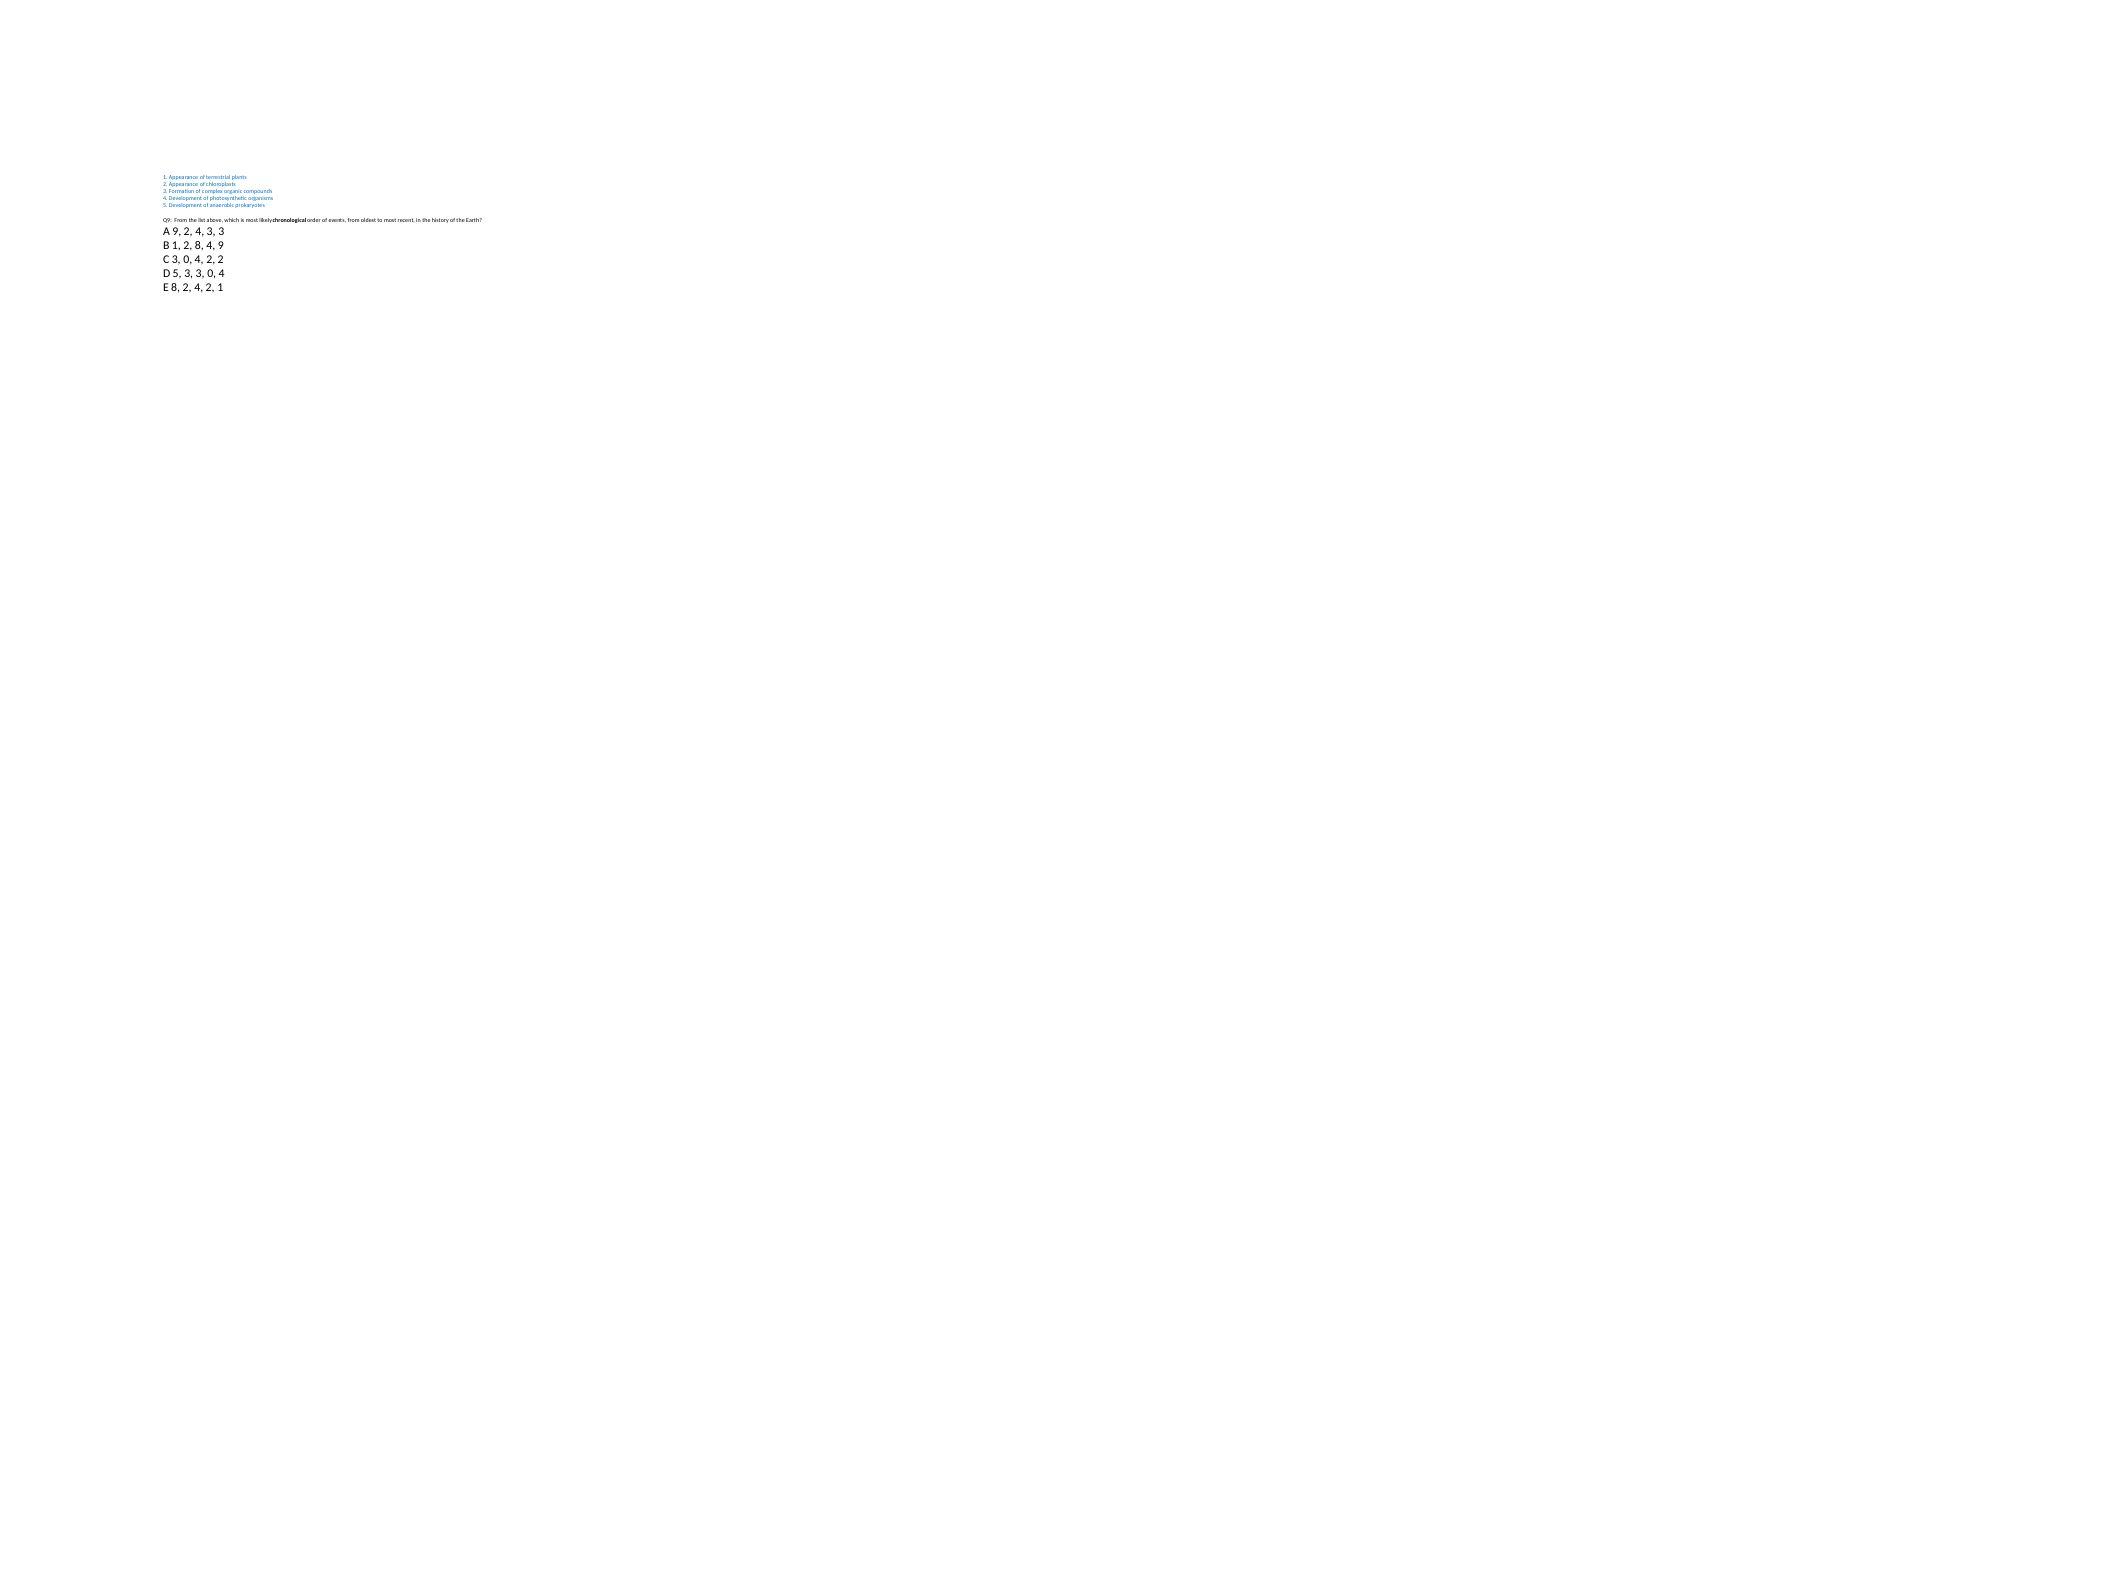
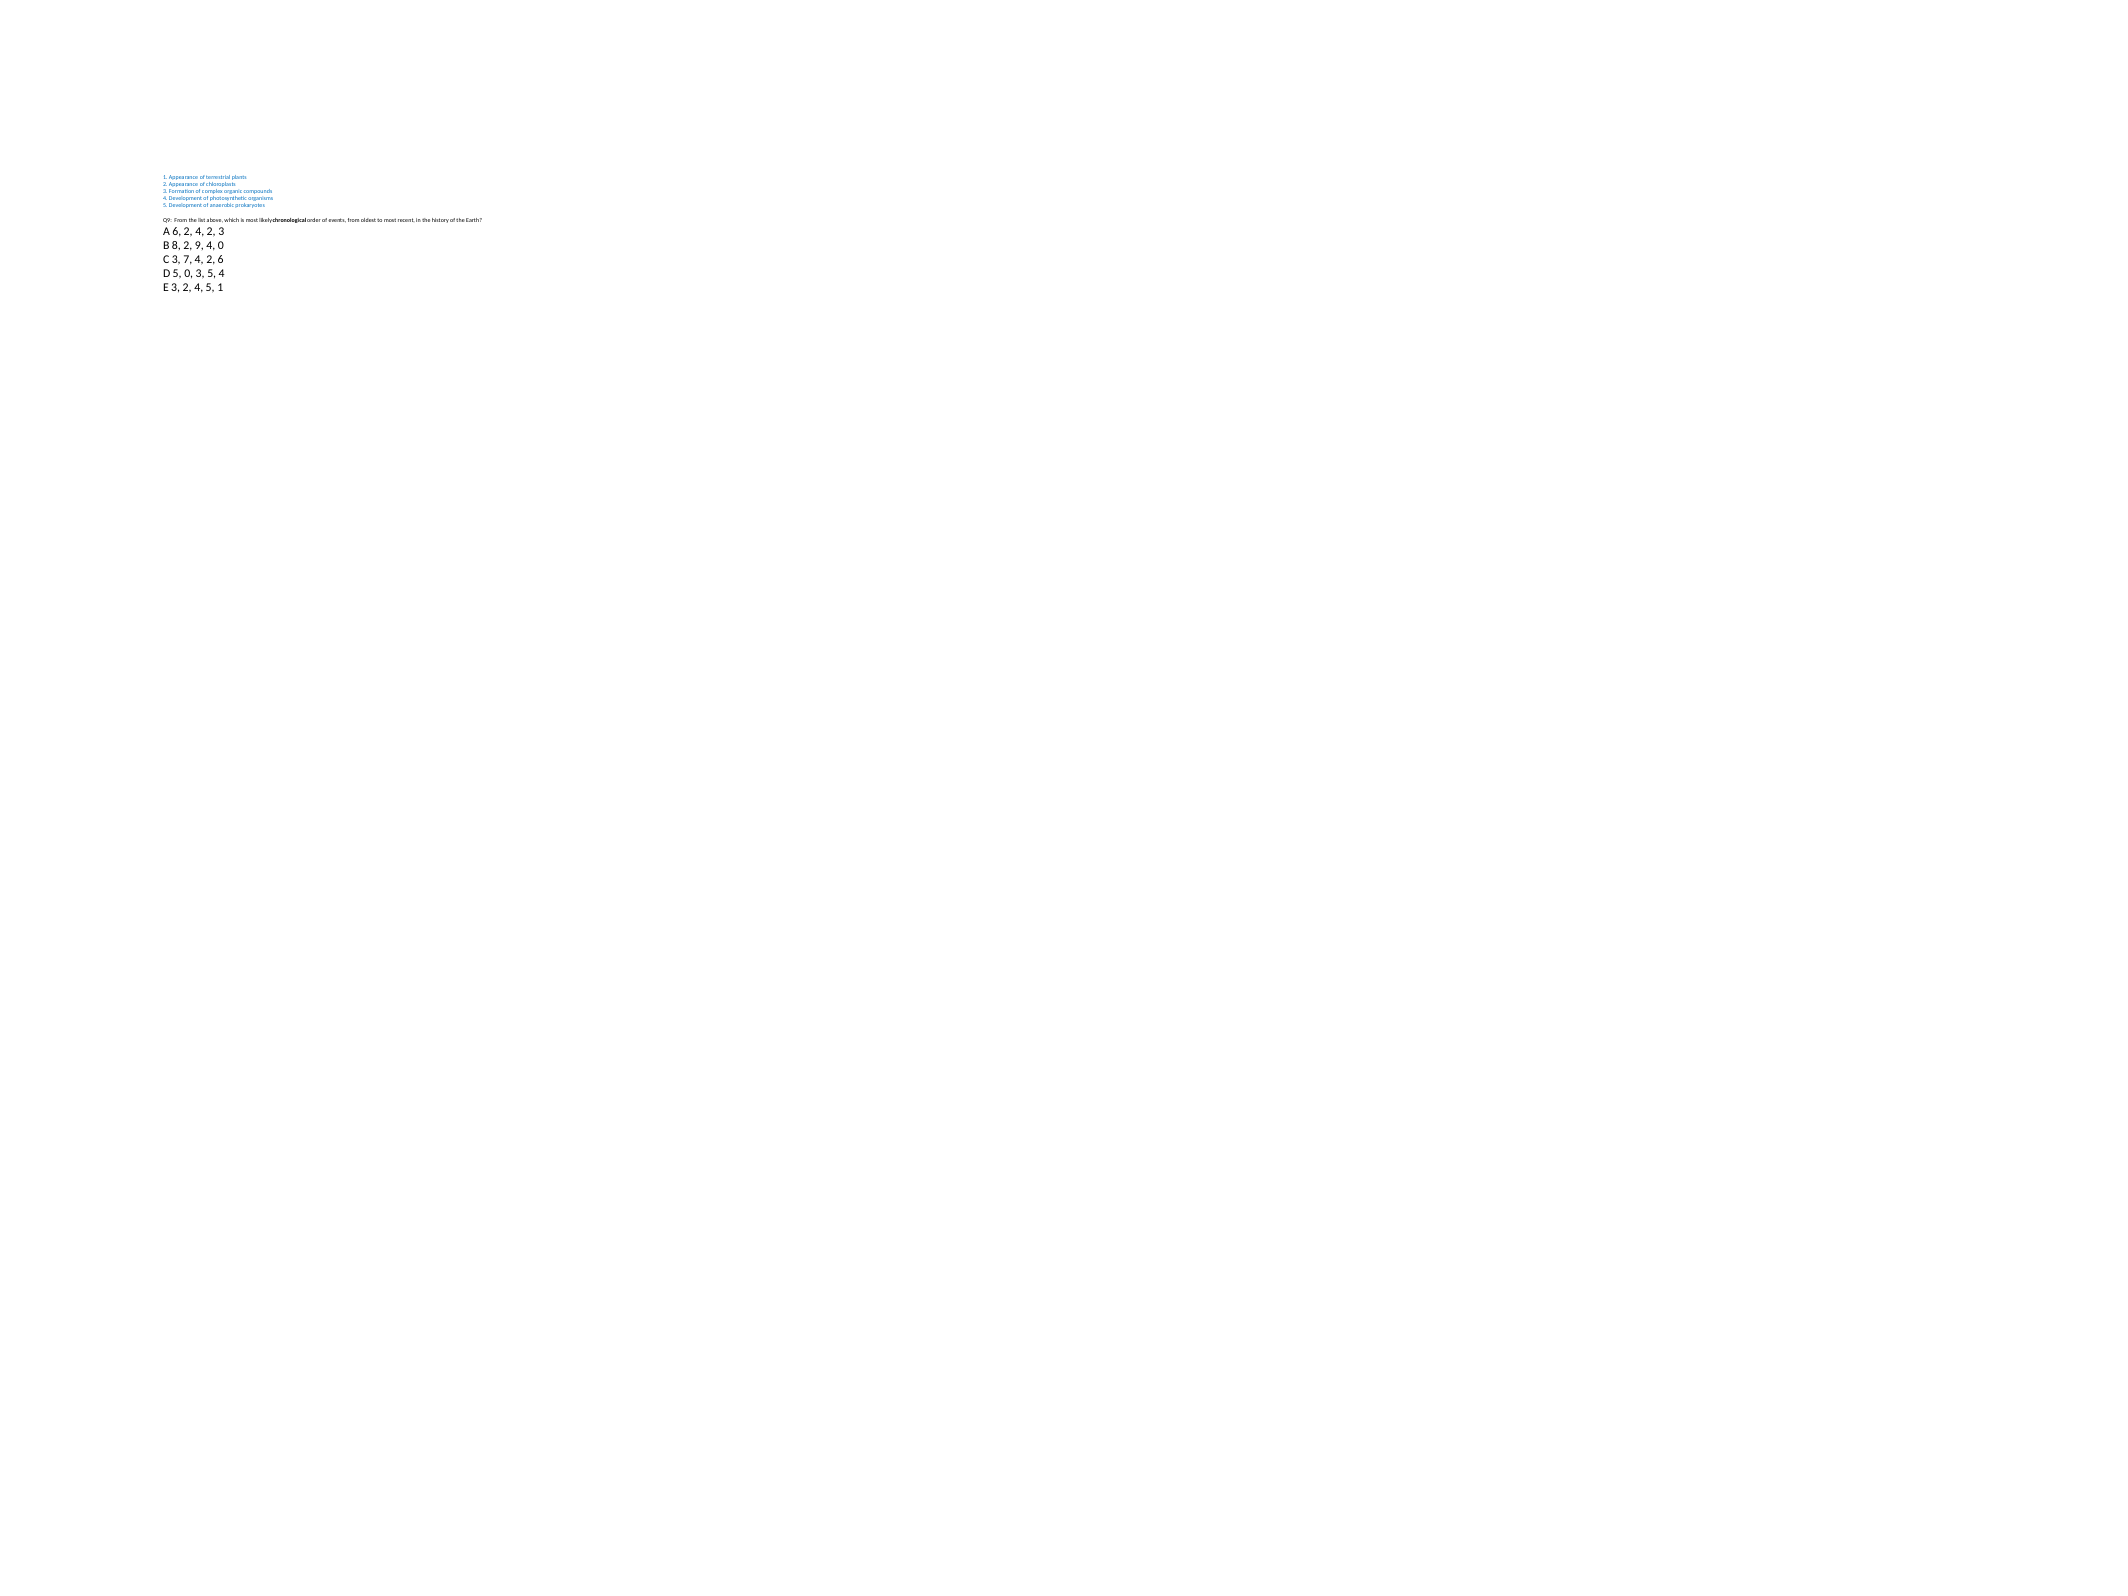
A 9: 9 -> 6 (177, 231)
2 4 3: 3 -> 2 (211, 231)
B 1: 1 -> 8 (176, 245)
2 8: 8 -> 9 (199, 245)
4 9: 9 -> 0 (221, 245)
C 3 0: 0 -> 7 (188, 260)
2 2: 2 -> 6 (221, 260)
5 3: 3 -> 0 (189, 274)
0: 0 -> 5 (212, 274)
E 8: 8 -> 3 (176, 288)
2 4 2: 2 -> 5 (210, 288)
